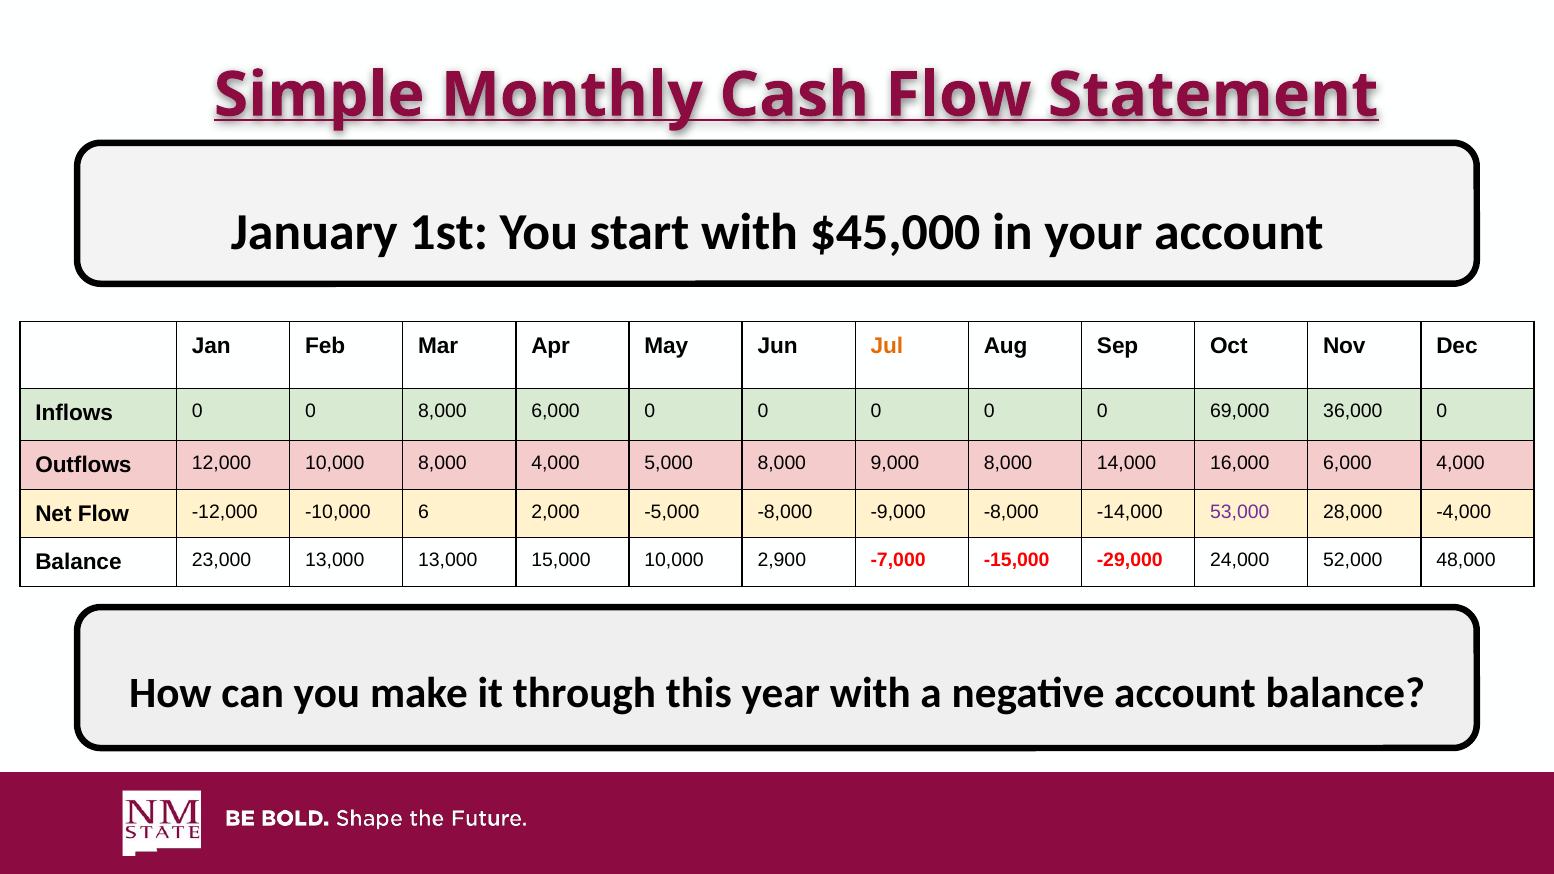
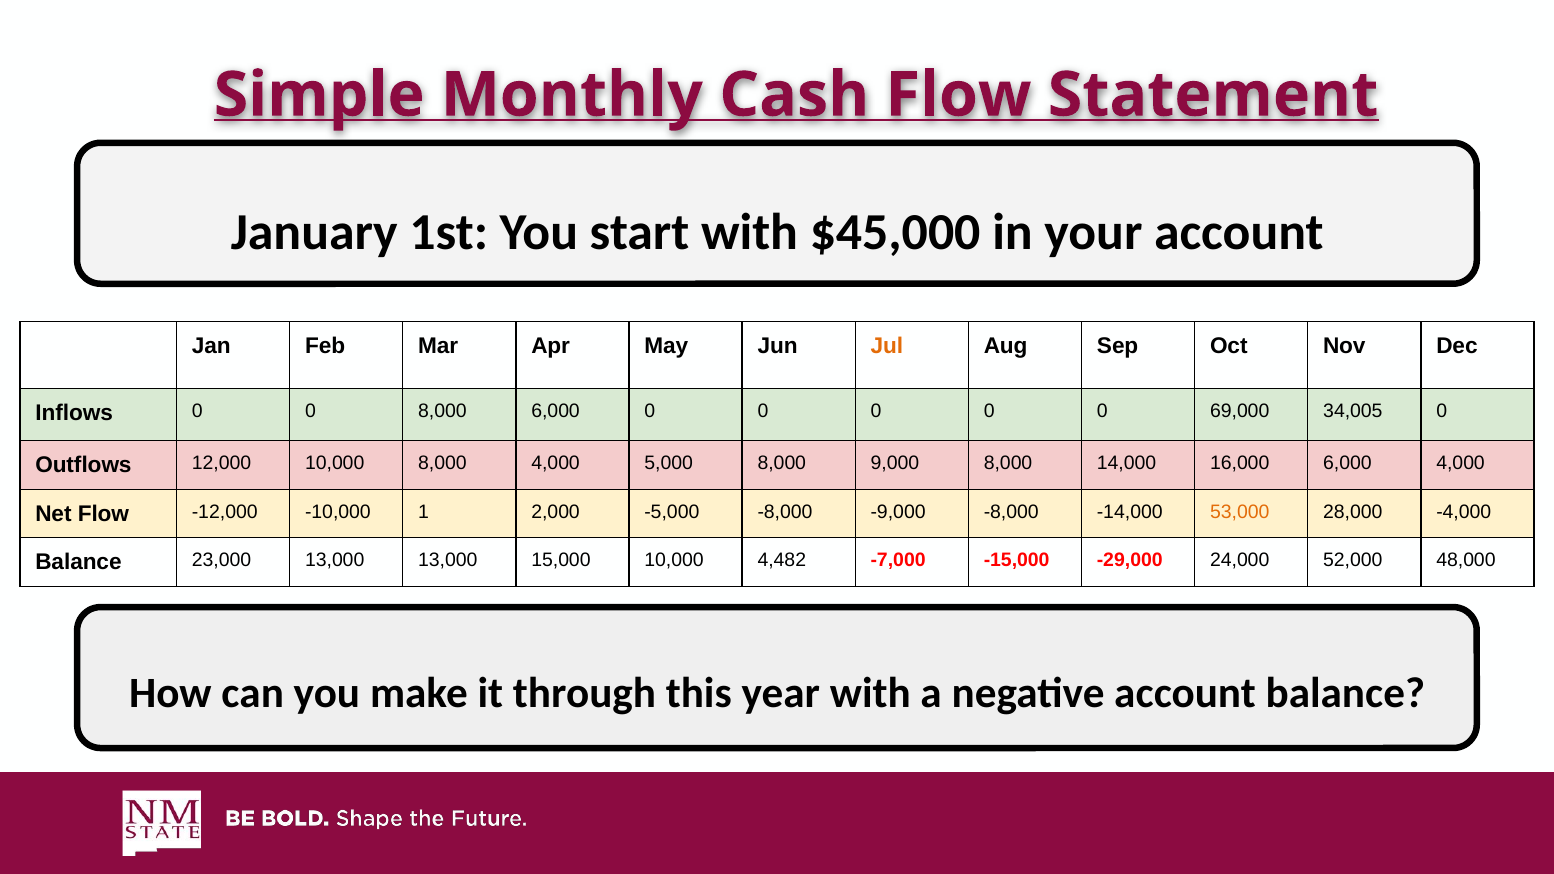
36,000: 36,000 -> 34,005 (1353, 411)
6: 6 -> 1 (424, 512)
53,000 colour: purple -> orange (1240, 512)
2,900: 2,900 -> 4,482 (782, 561)
